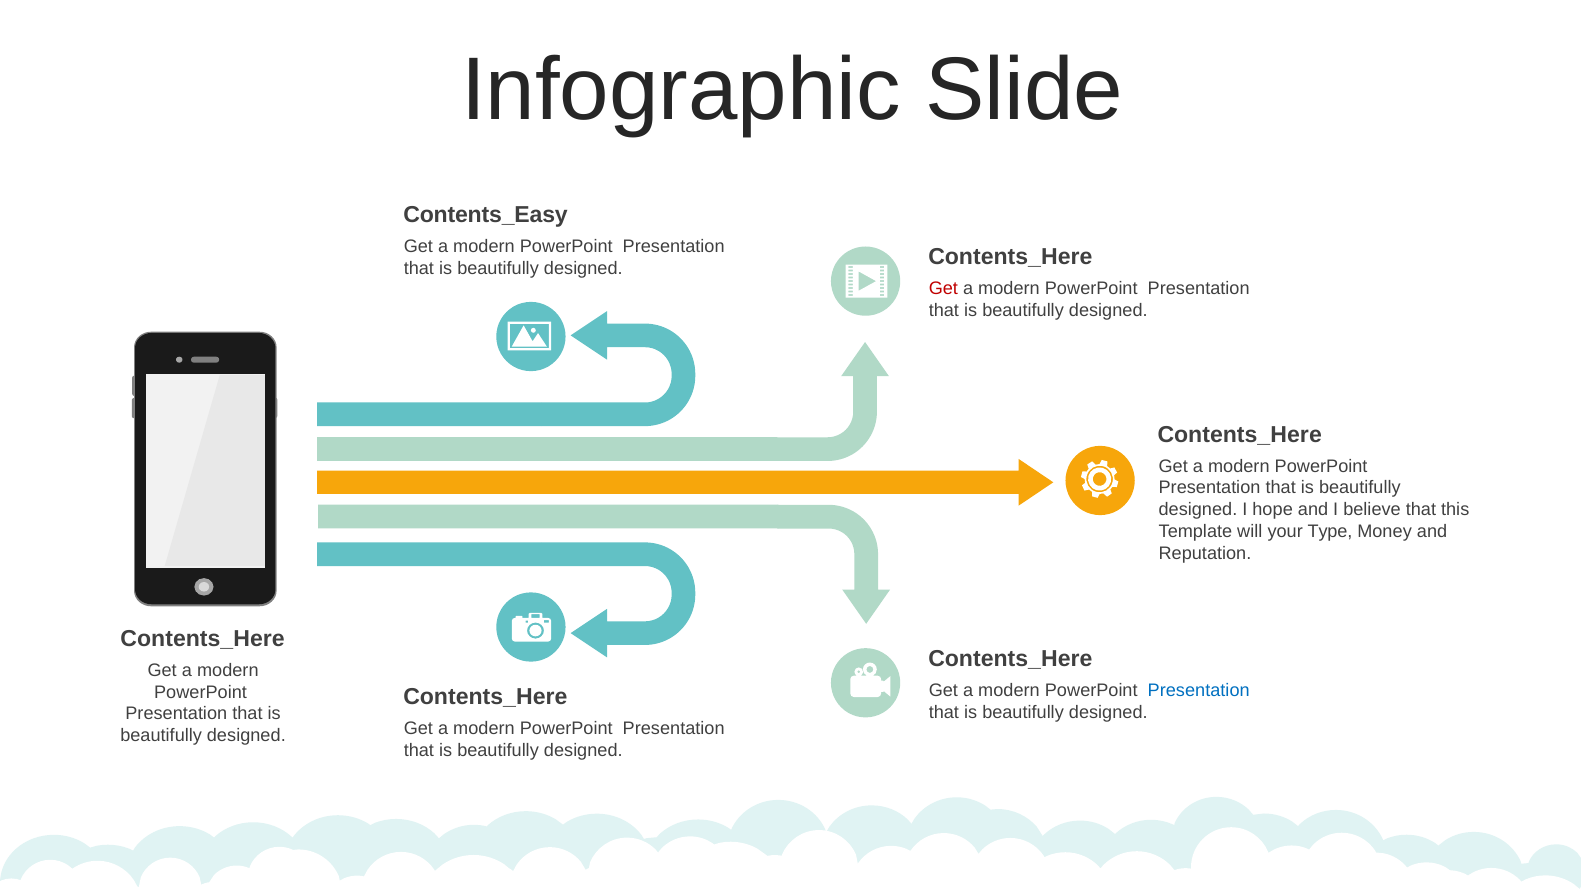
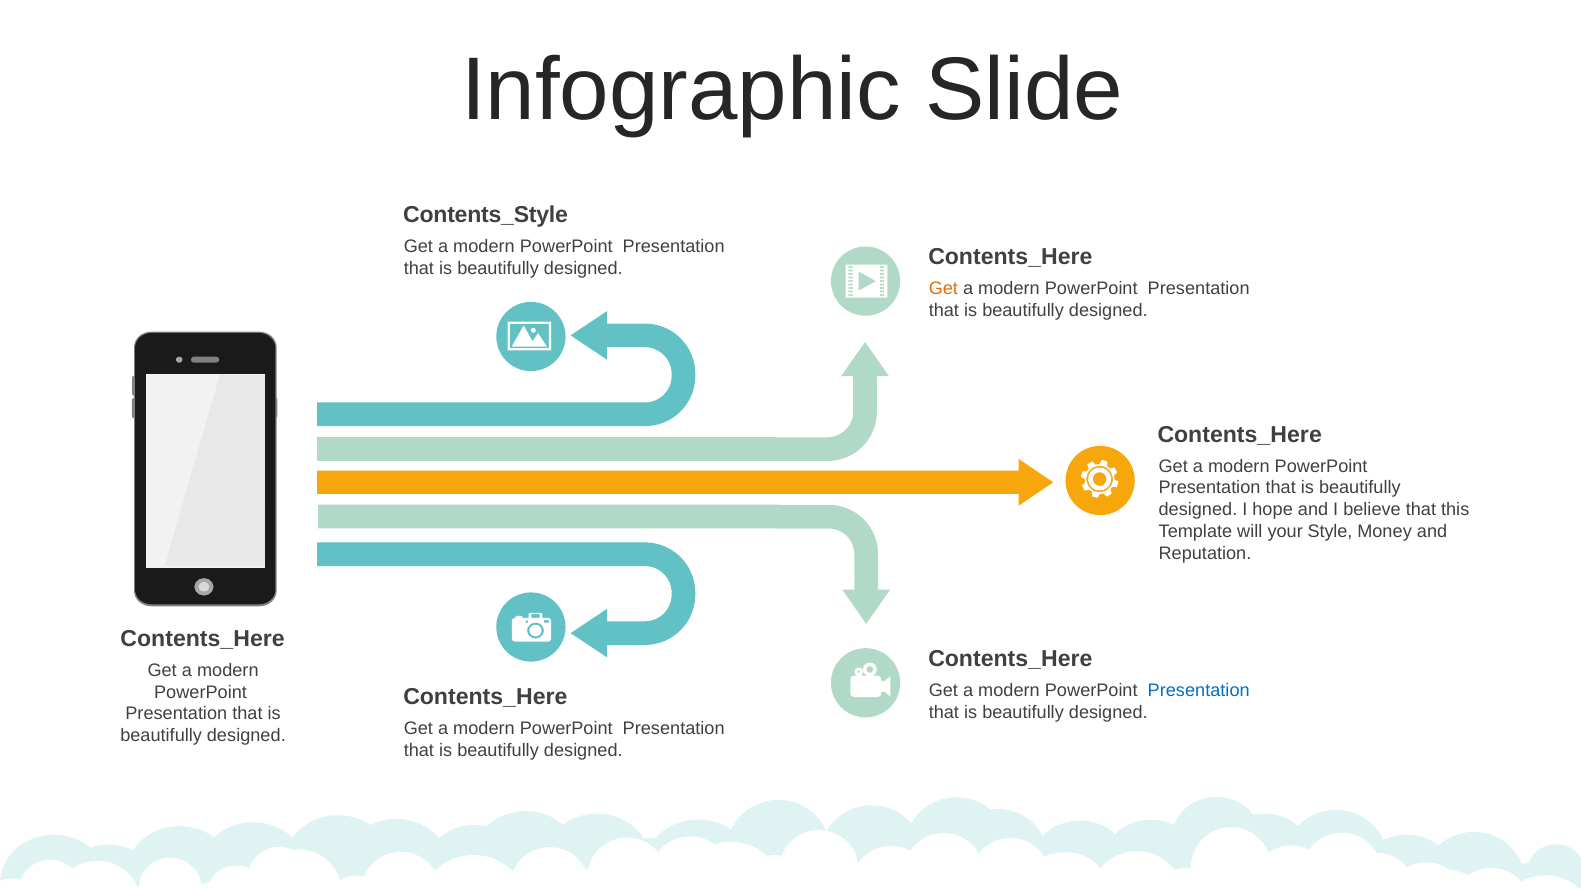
Contents_Easy: Contents_Easy -> Contents_Style (486, 215)
Get colour: red -> orange (943, 289)
Type: Type -> Style (1330, 531)
